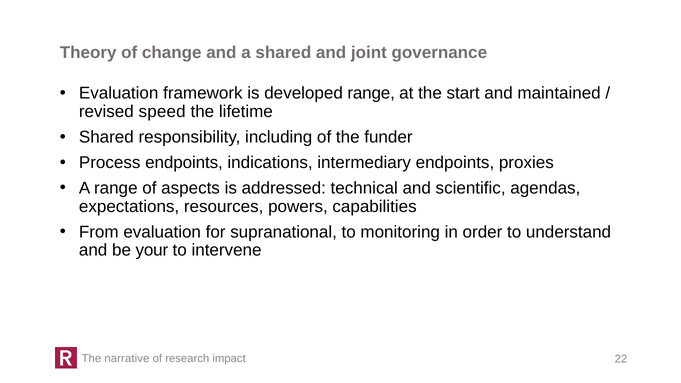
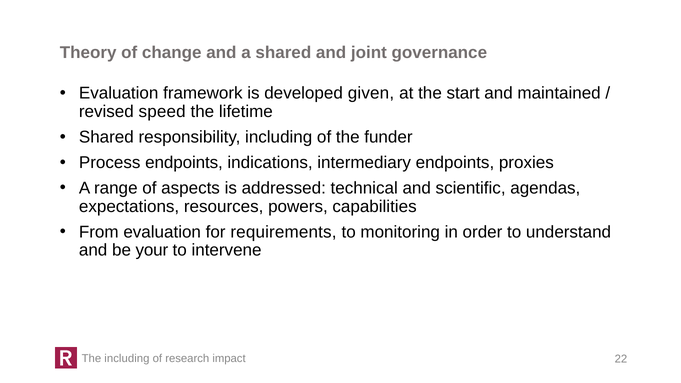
developed range: range -> given (371, 93)
supranational: supranational -> requirements (283, 232)
The narrative: narrative -> including (127, 359)
